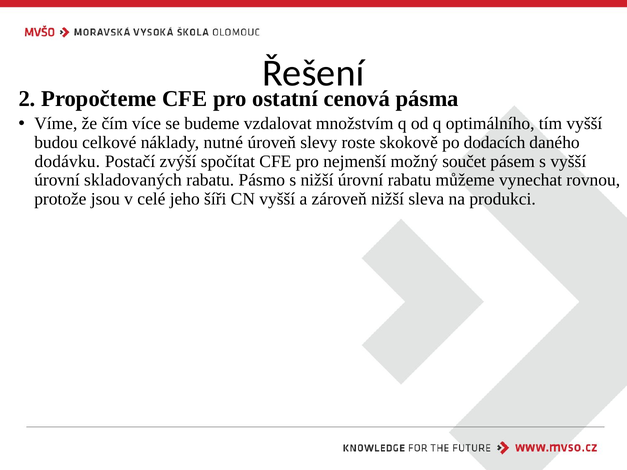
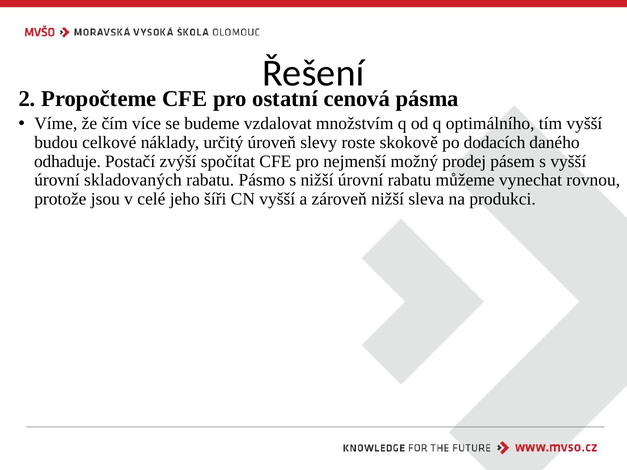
nutné: nutné -> určitý (223, 143)
dodávku: dodávku -> odhaduje (67, 161)
součet: součet -> prodej (464, 161)
